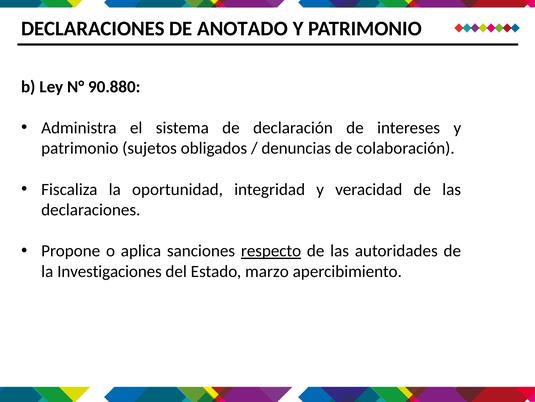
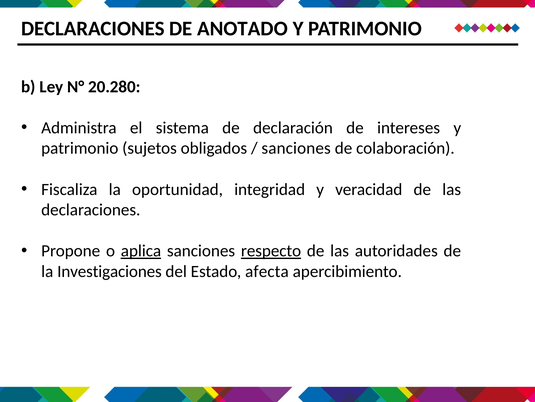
90.880: 90.880 -> 20.280 (114, 87)
denuncias: denuncias -> sanciones (296, 148)
aplica underline: none -> present (141, 251)
marzo: marzo -> afecta (267, 271)
